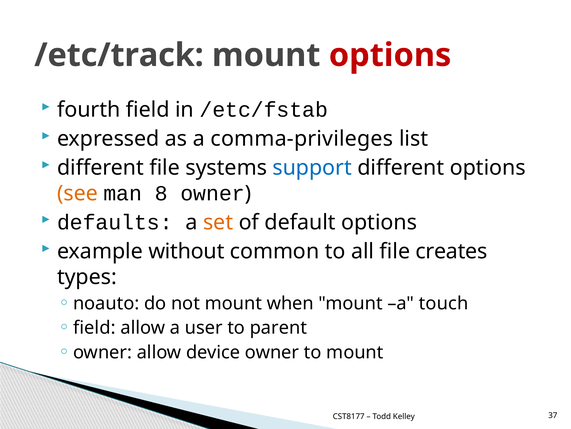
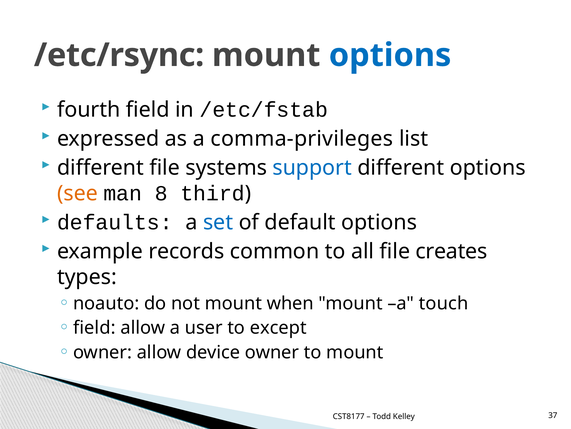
/etc/track: /etc/track -> /etc/rsync (119, 55)
options colour: red -> blue (390, 55)
8 owner: owner -> third (213, 193)
set colour: orange -> blue (218, 222)
without: without -> records (186, 251)
parent: parent -> except (278, 327)
